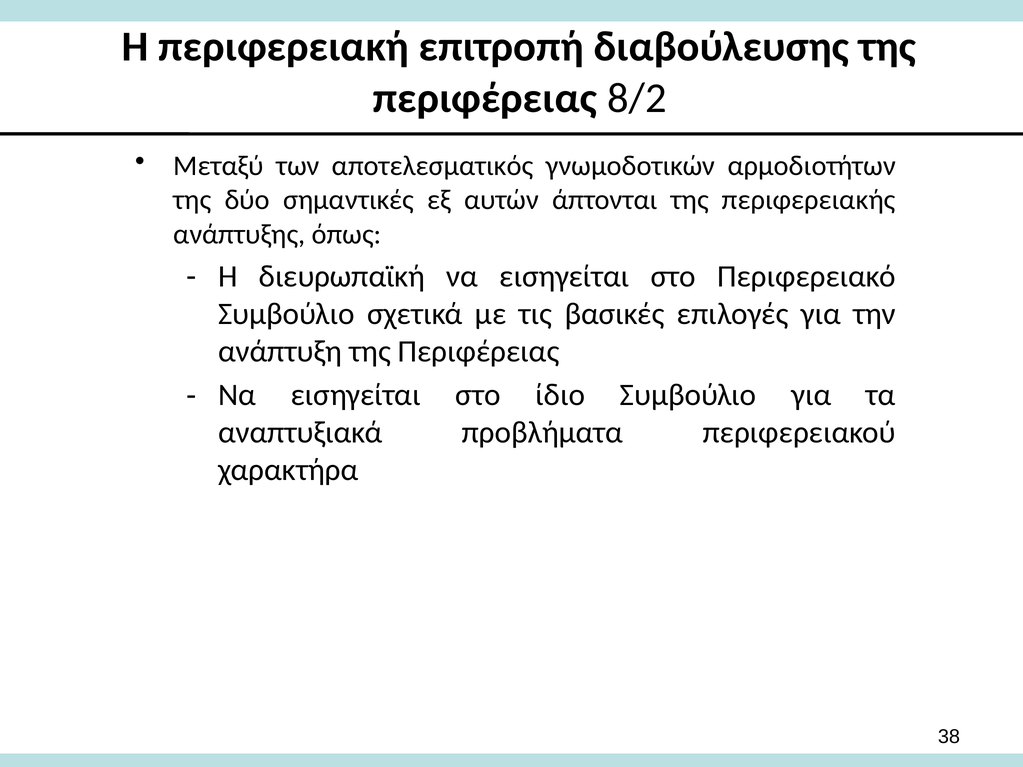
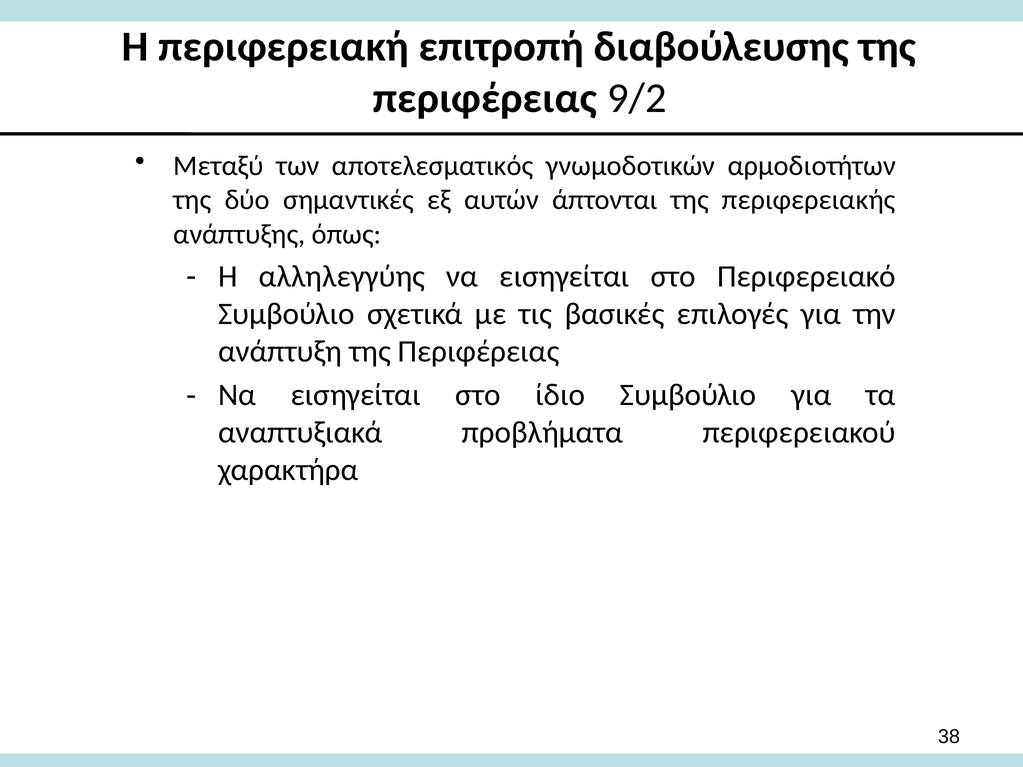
8/2: 8/2 -> 9/2 (637, 98)
διευρωπαϊκή: διευρωπαϊκή -> αλληλεγγύης (342, 277)
